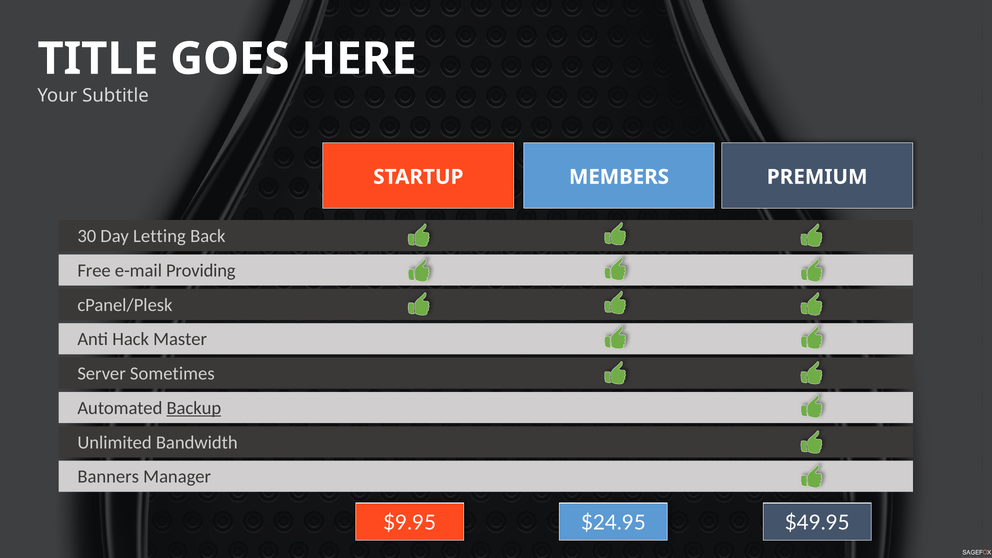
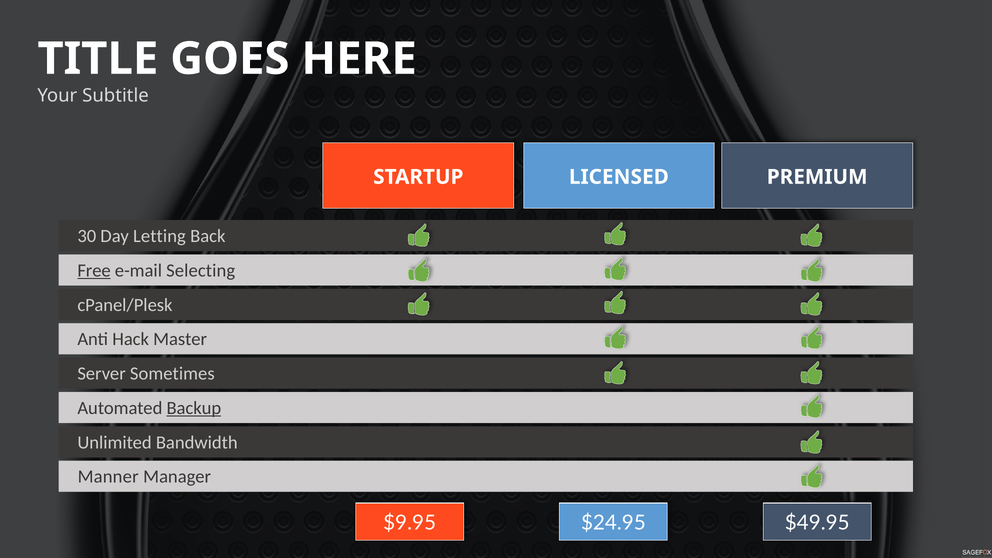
MEMBERS: MEMBERS -> LICENSED (619, 177)
Free underline: none -> present (94, 271)
Providing: Providing -> Selecting (201, 271)
Banners: Banners -> Manner (108, 477)
